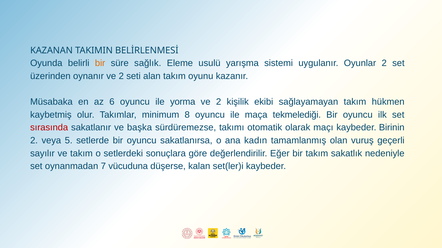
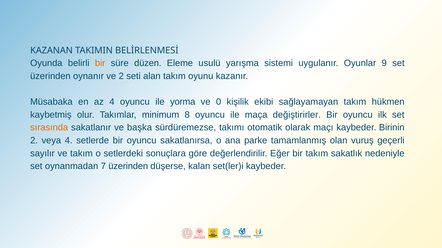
sağlık: sağlık -> düzen (148, 63)
Oyunlar 2: 2 -> 9 (384, 63)
az 6: 6 -> 4 (112, 102)
2: 2 -> 0 (219, 102)
tekmelediği: tekmelediği -> değiştirirler (297, 115)
sırasında colour: red -> orange (49, 128)
veya 5: 5 -> 4 (69, 141)
kadın: kadın -> parke (256, 141)
7 vücuduna: vücuduna -> üzerinden (128, 167)
